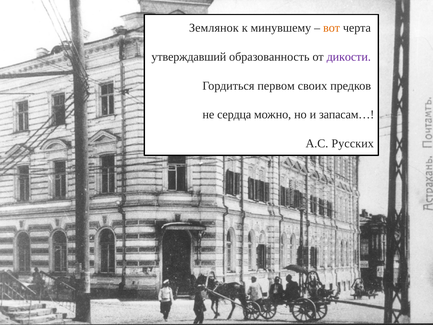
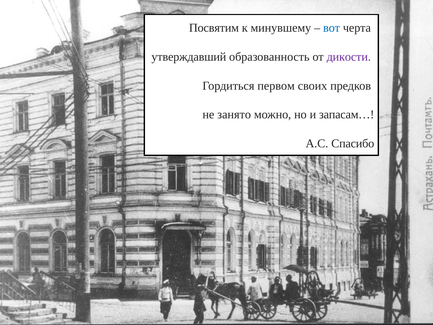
Землянок: Землянок -> Посвятим (214, 28)
вот colour: orange -> blue (332, 28)
сердца: сердца -> занято (234, 115)
Русских: Русских -> Спасибо (353, 143)
